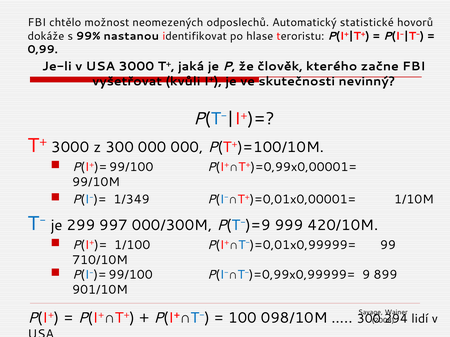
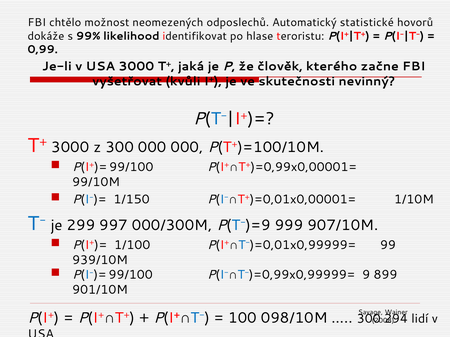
nastanou: nastanou -> likelihood (131, 36)
1/349: 1/349 -> 1/150 (132, 200)
420/10M: 420/10M -> 907/10M (343, 225)
710/10M: 710/10M -> 939/10M (100, 260)
